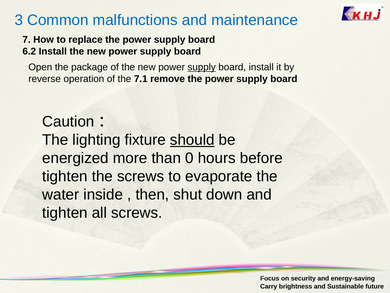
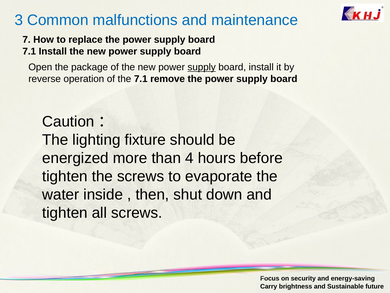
6.2: 6.2 -> 7.1 (29, 51)
should underline: present -> none (192, 140)
0: 0 -> 4 (189, 158)
